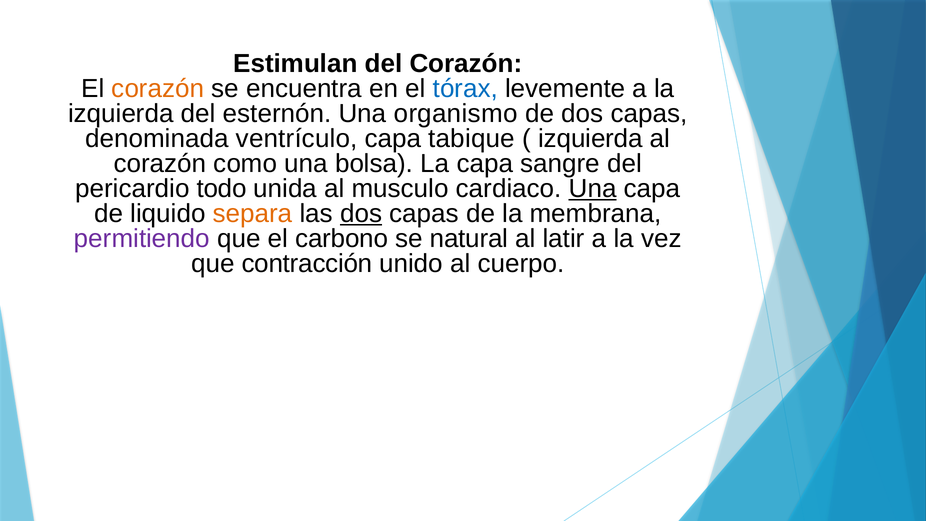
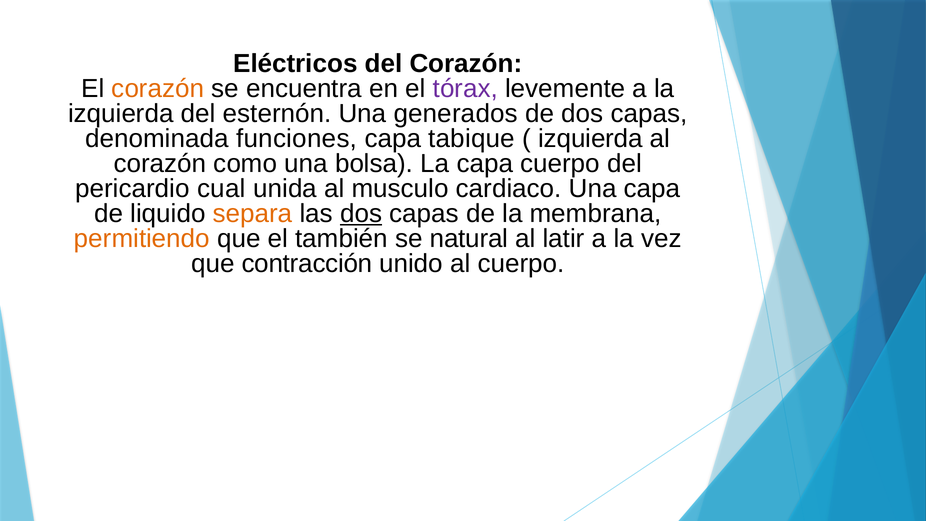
Estimulan: Estimulan -> Eléctricos (295, 64)
tórax colour: blue -> purple (465, 89)
organismo: organismo -> generados (456, 114)
ventrículo: ventrículo -> funciones (297, 139)
capa sangre: sangre -> cuerpo (560, 164)
todo: todo -> cual (221, 189)
Una underline: present -> none (593, 189)
permitiendo colour: purple -> orange (142, 239)
carbono: carbono -> también (342, 239)
